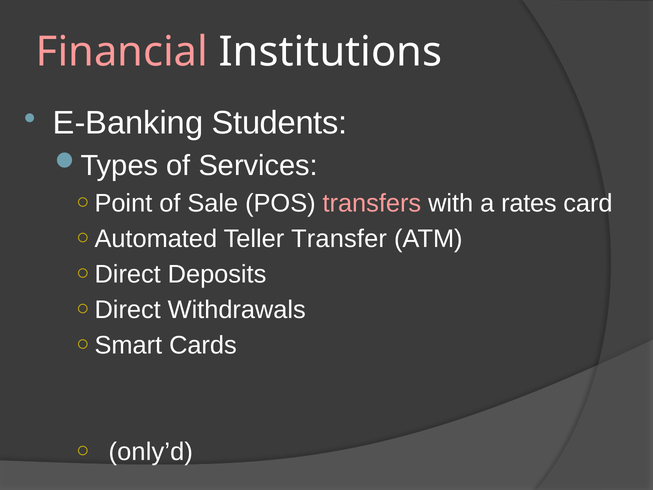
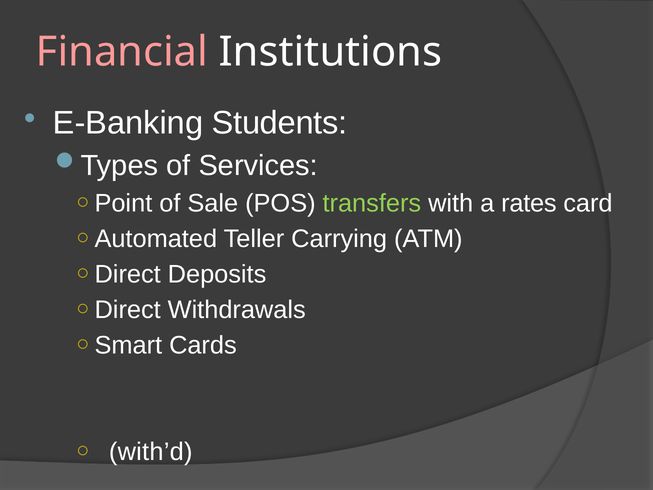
transfers colour: pink -> light green (372, 203)
Transfer: Transfer -> Carrying (339, 239)
only’d: only’d -> with’d (151, 452)
